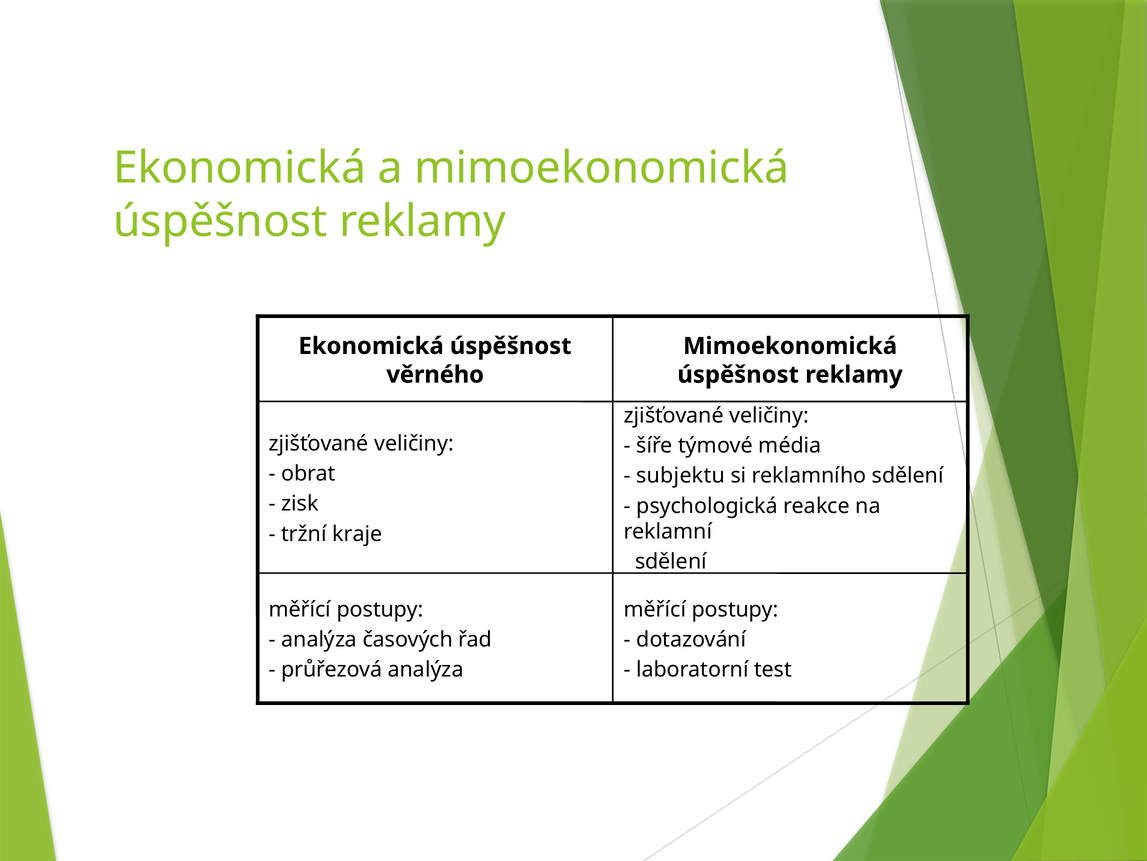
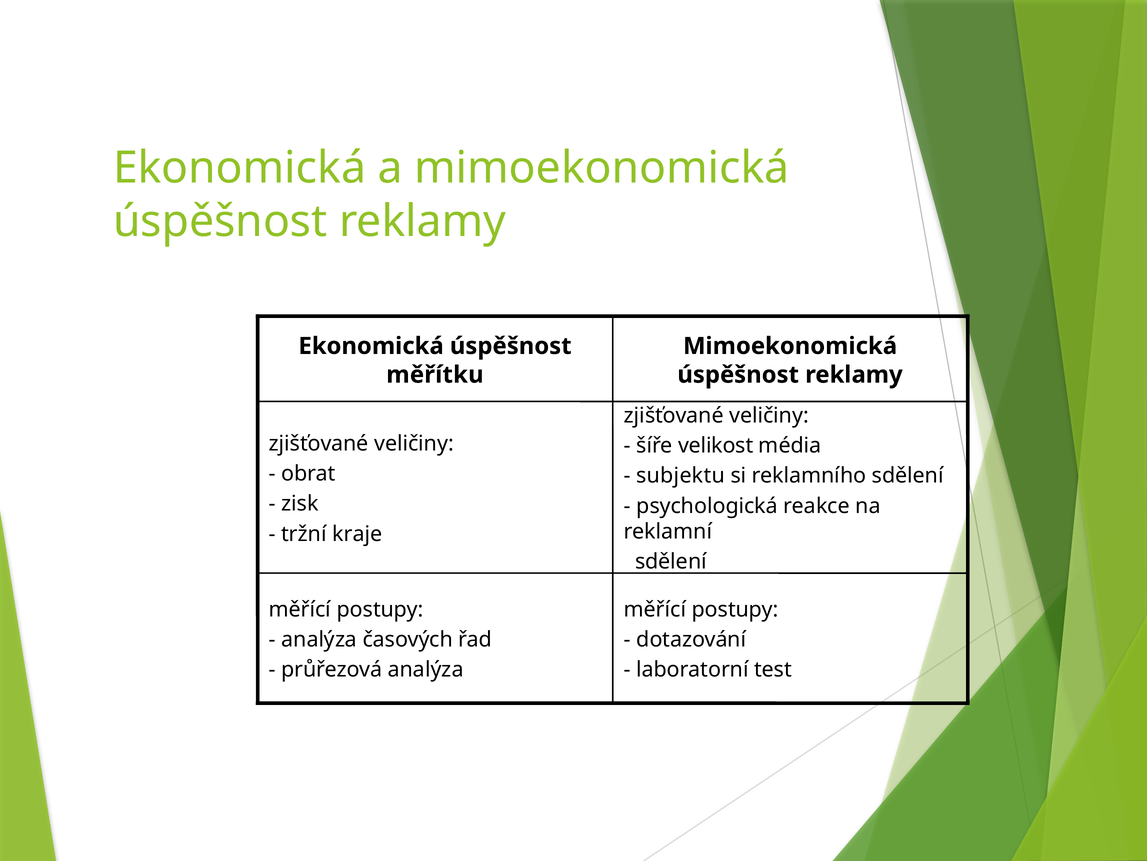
věrného: věrného -> měřítku (435, 374)
týmové: týmové -> velikost (716, 445)
